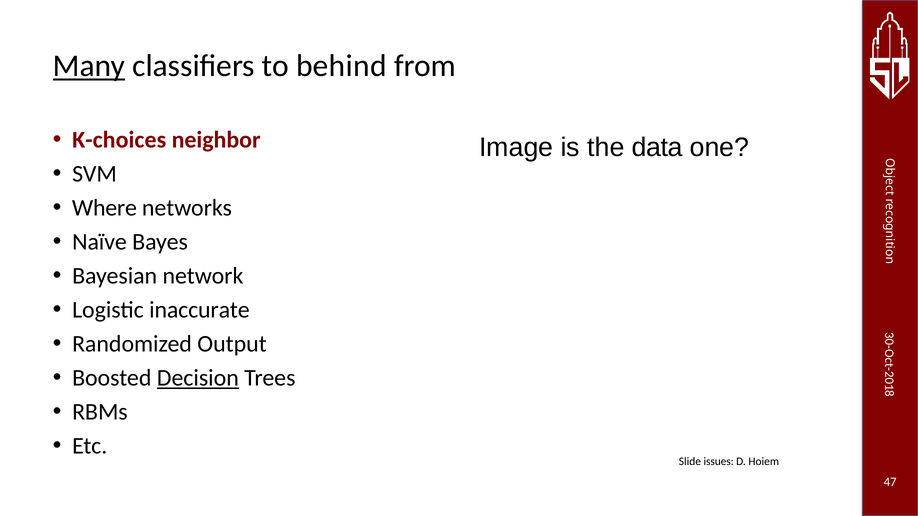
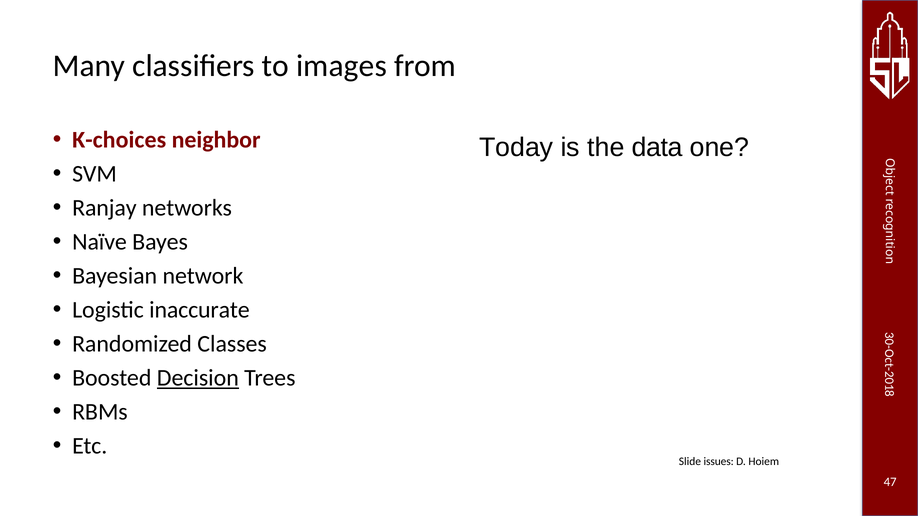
Many underline: present -> none (89, 66)
behind: behind -> images (342, 66)
Image: Image -> Today (516, 148)
Where: Where -> Ranjay (104, 208)
Output: Output -> Classes (232, 344)
